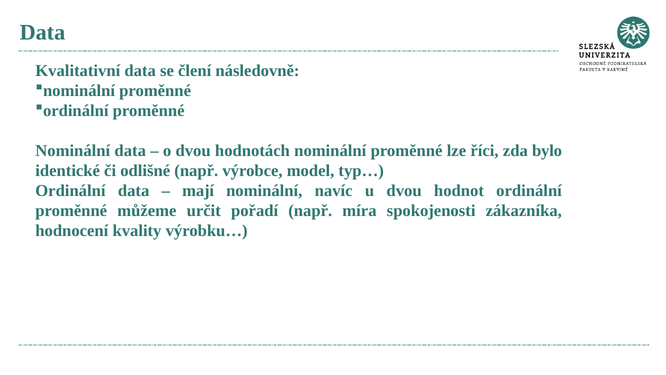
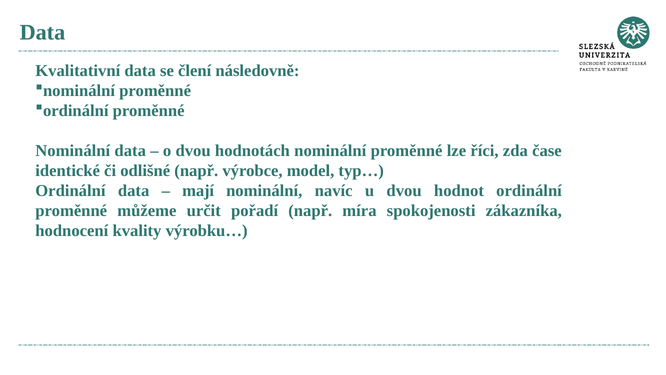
bylo: bylo -> čase (547, 151)
